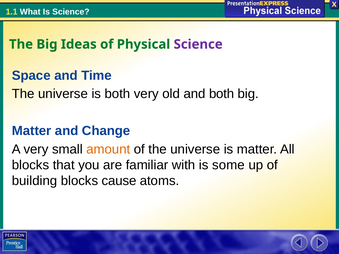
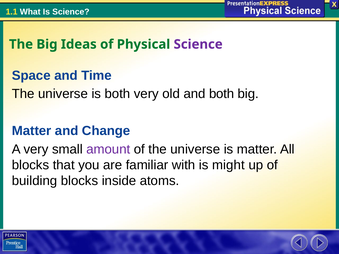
amount colour: orange -> purple (108, 149)
some: some -> might (228, 165)
cause: cause -> inside (119, 181)
